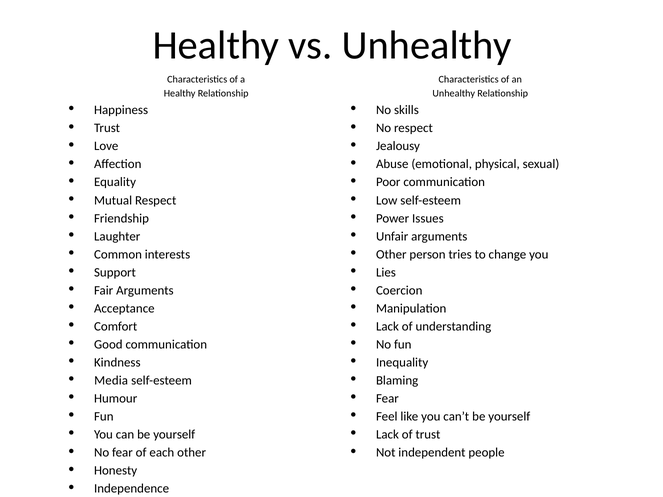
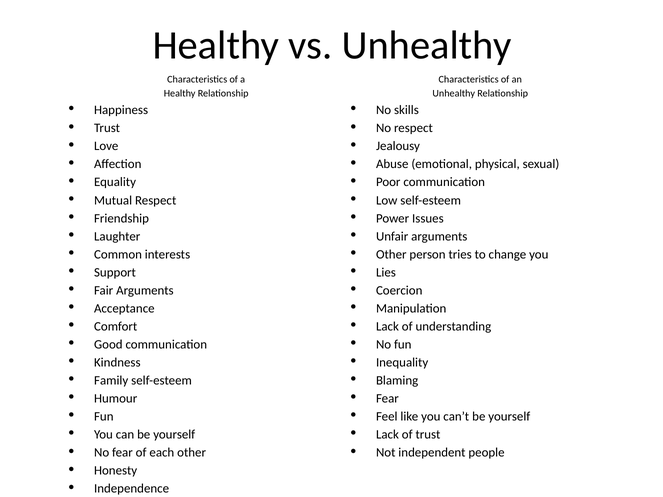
Media: Media -> Family (111, 381)
